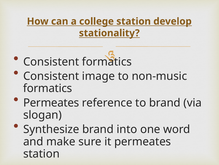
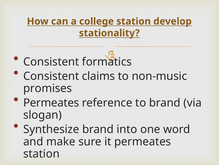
image: image -> claims (99, 76)
formatics: formatics -> promises (48, 88)
